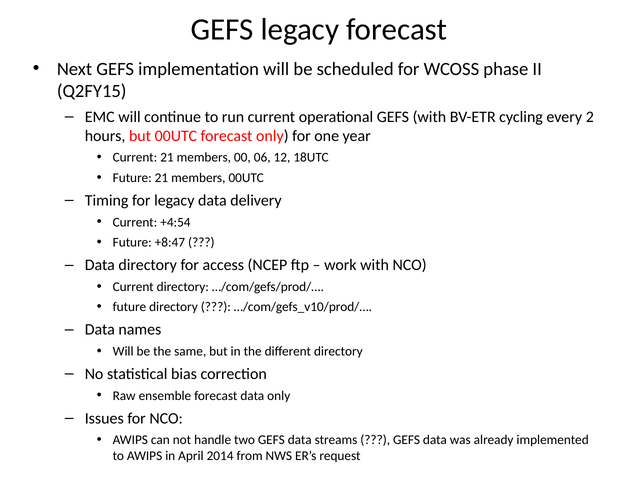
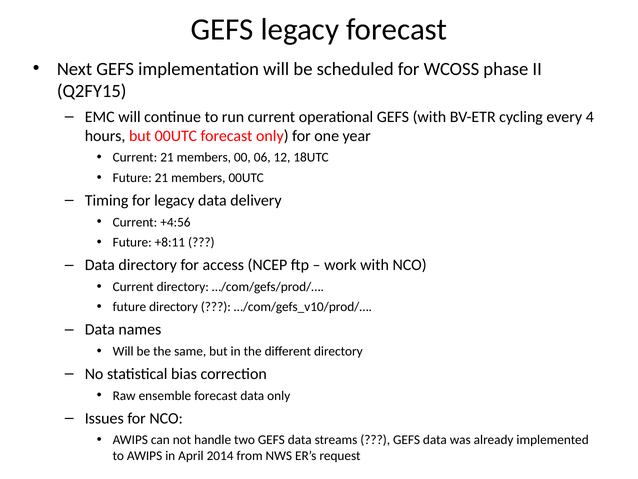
2: 2 -> 4 (590, 117)
+4:54: +4:54 -> +4:56 (175, 222)
+8:47: +8:47 -> +8:11 (170, 242)
